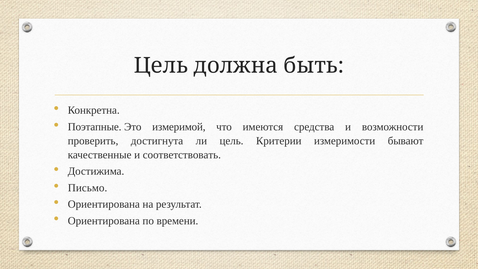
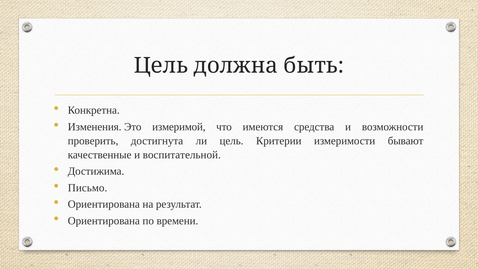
Поэтапные: Поэтапные -> Изменения (95, 127)
соответствовать: соответствовать -> воспитательной (182, 155)
